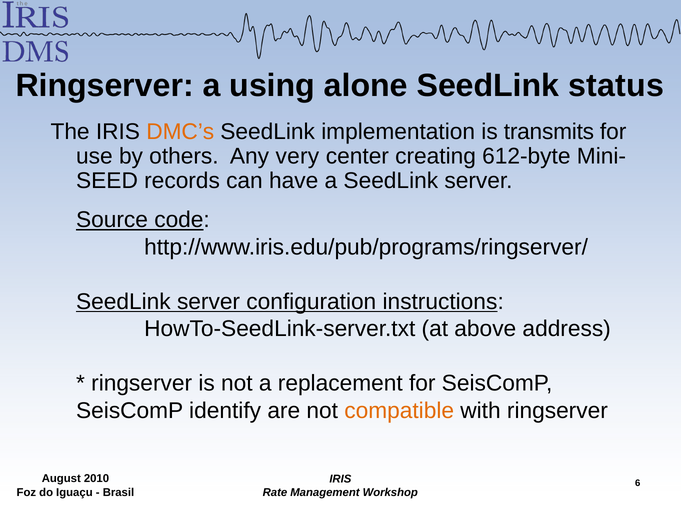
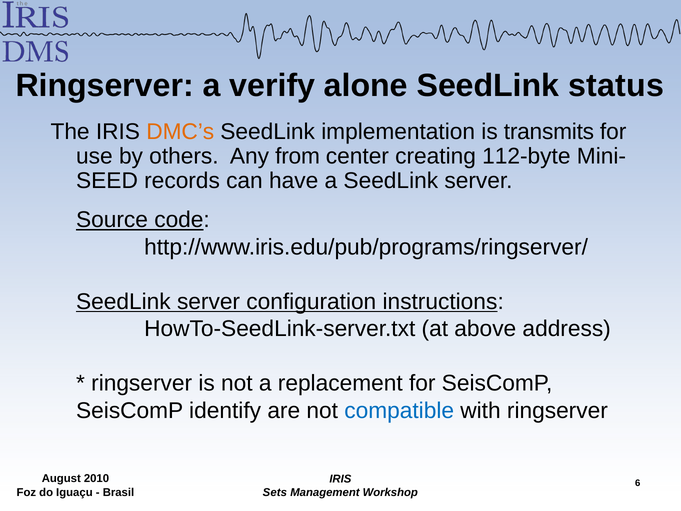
using: using -> verify (272, 86)
very: very -> from (298, 156)
612-byte: 612-byte -> 112-byte (526, 156)
compatible colour: orange -> blue (399, 410)
Rate: Rate -> Sets (275, 492)
